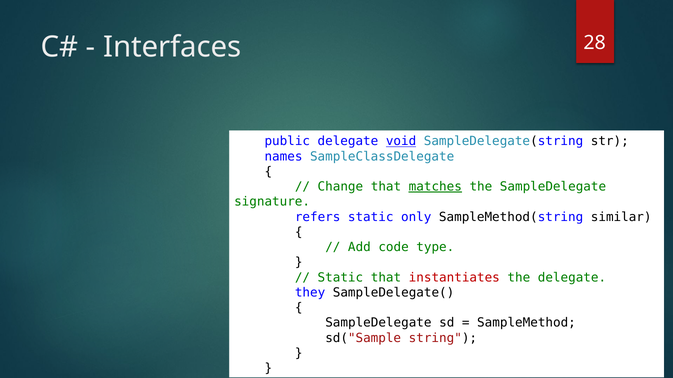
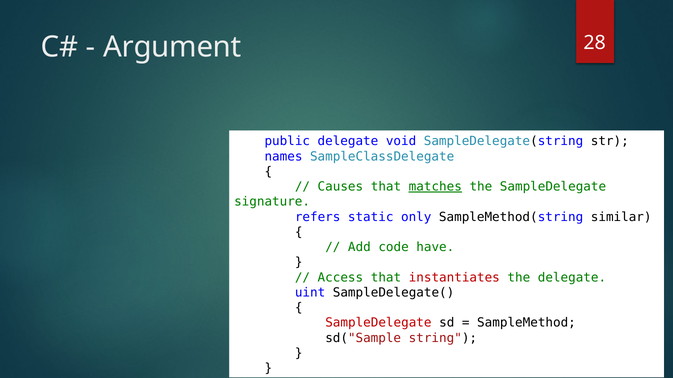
Interfaces: Interfaces -> Argument (172, 47)
void underline: present -> none (401, 142)
Change: Change -> Causes (340, 187)
type: type -> have (435, 248)
Static: Static -> Access (340, 278)
they: they -> uint (310, 293)
SampleDelegate colour: black -> red (378, 323)
